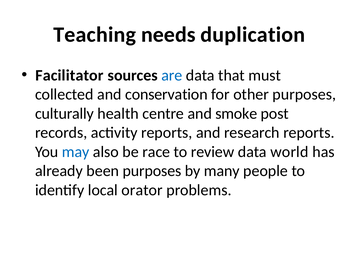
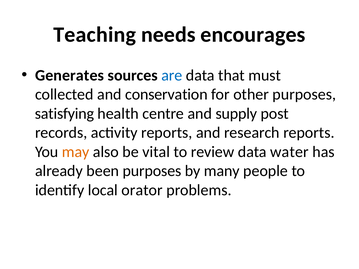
duplication: duplication -> encourages (253, 35)
Facilitator: Facilitator -> Generates (69, 75)
culturally: culturally -> satisfying (64, 114)
smoke: smoke -> supply (236, 114)
may colour: blue -> orange (76, 152)
race: race -> vital (156, 152)
world: world -> water (289, 152)
